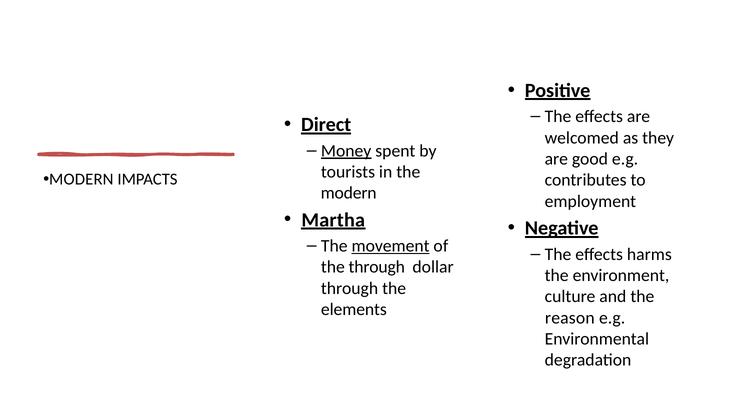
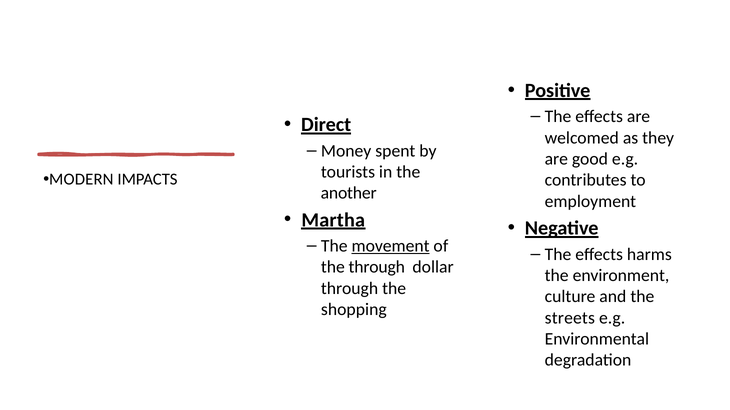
Money underline: present -> none (346, 151)
modern: modern -> another (349, 193)
elements: elements -> shopping (354, 310)
reason: reason -> streets (570, 318)
